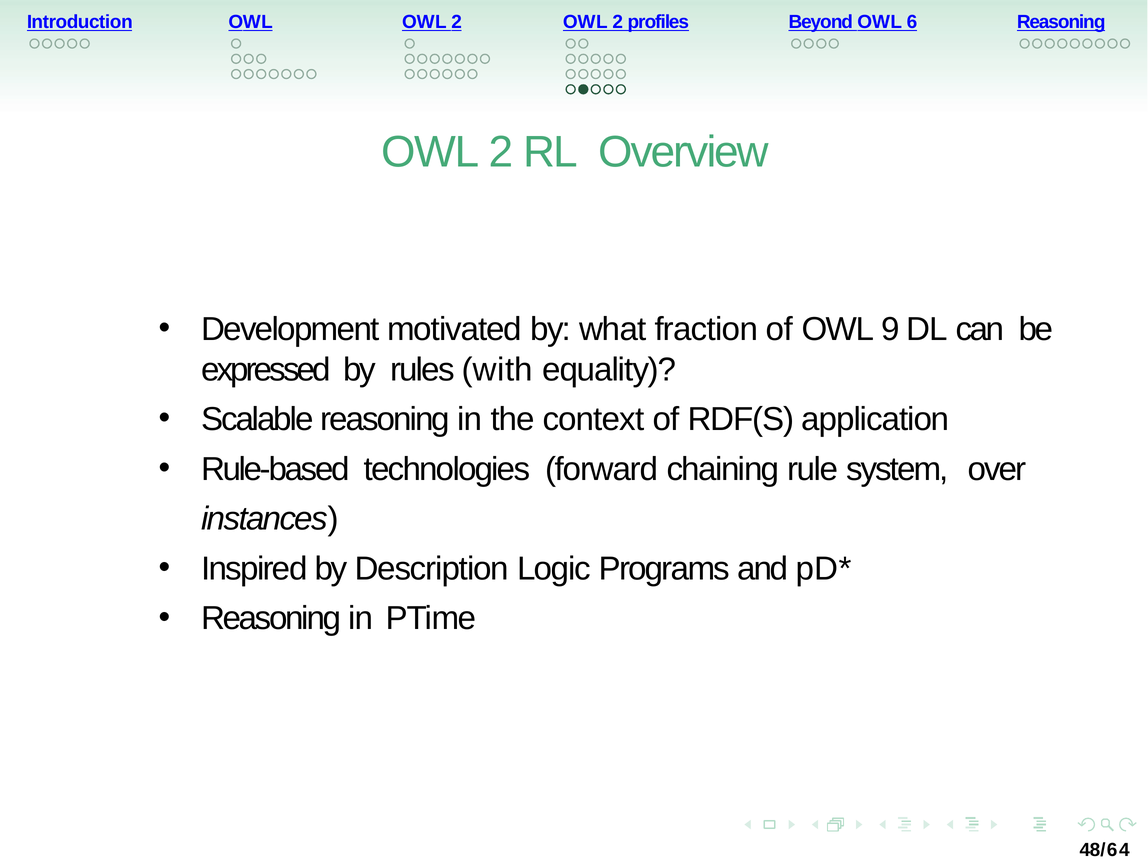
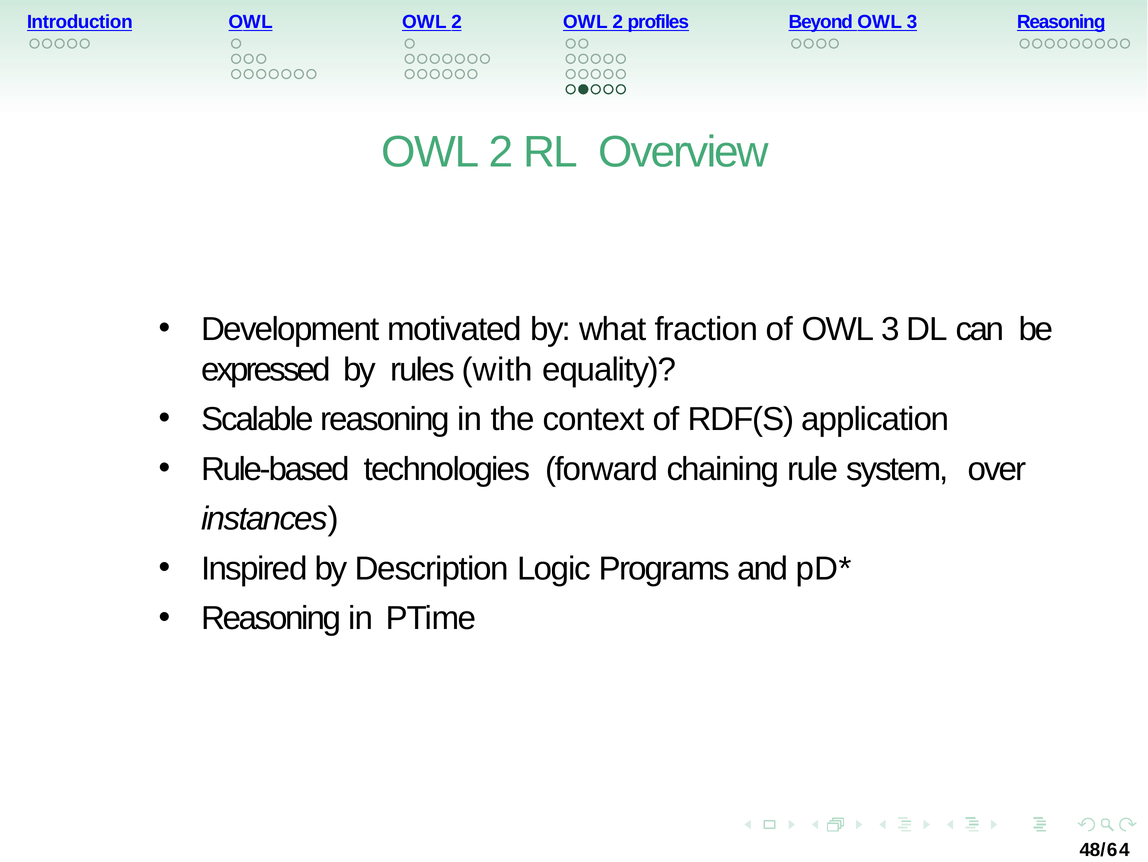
Beyond OWL 6: 6 -> 3 (912, 22)
of OWL 9: 9 -> 3 (890, 329)
